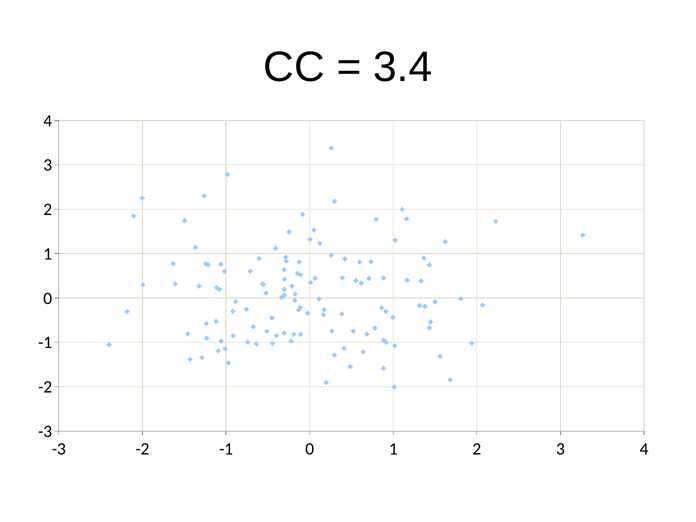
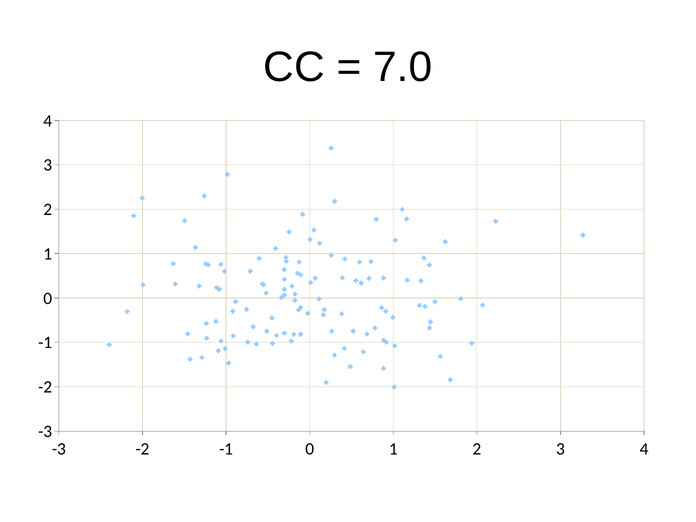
3.4: 3.4 -> 7.0 (403, 67)
